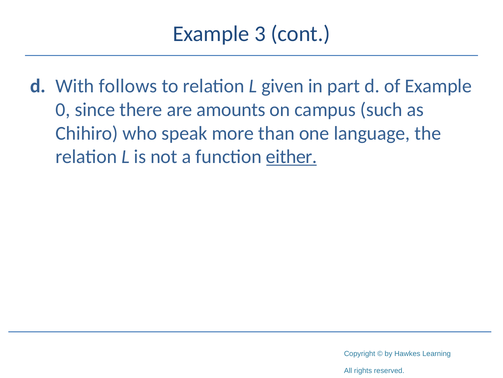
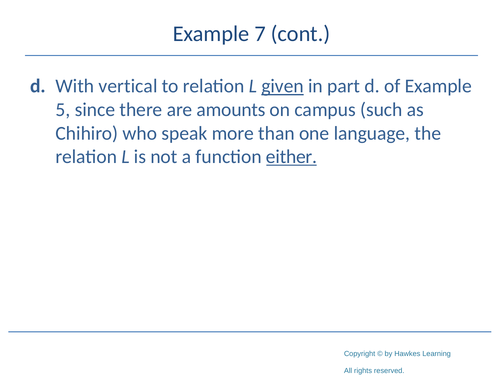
3: 3 -> 7 (260, 34)
follows: follows -> vertical (128, 86)
given underline: none -> present (283, 86)
0: 0 -> 5 (63, 109)
